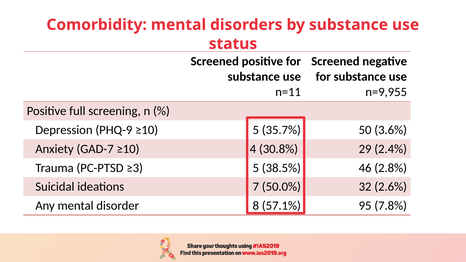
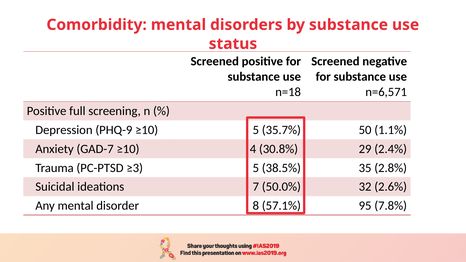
n=11: n=11 -> n=18 (288, 92)
n=9,955: n=9,955 -> n=6,571 (386, 92)
3.6%: 3.6% -> 1.1% (391, 130)
46: 46 -> 35 (365, 168)
